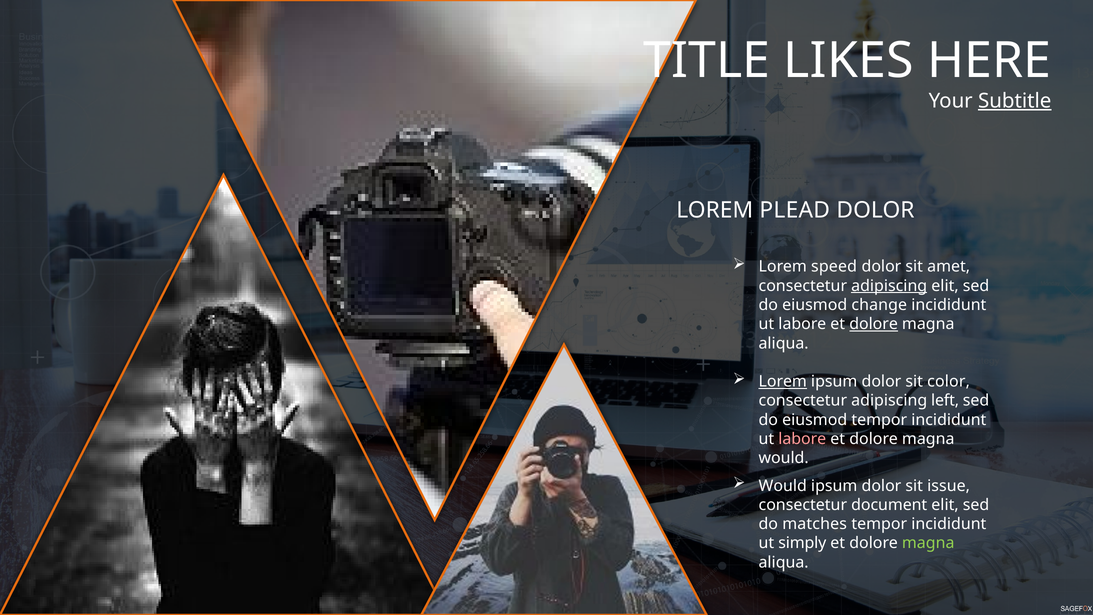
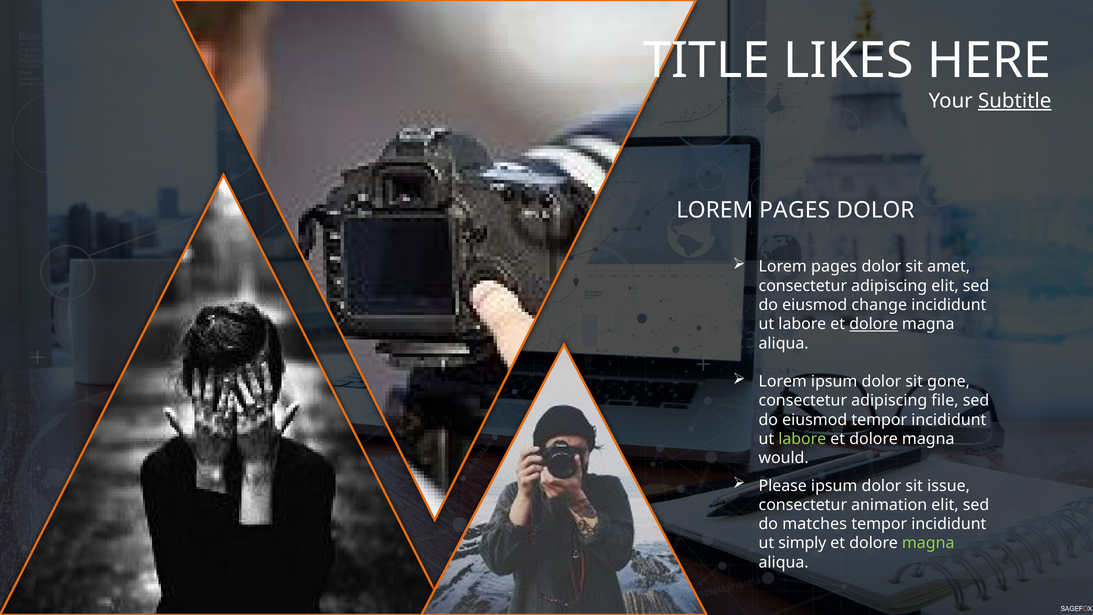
PLEAD: PLEAD -> PAGES (795, 210)
speed: speed -> pages (834, 267)
adipiscing underline: present -> none (889, 286)
Lorem underline: present -> none (783, 381)
color: color -> gone (949, 381)
left: left -> file (945, 401)
labore colour: pink -> light green (802, 439)
Would: Would -> Please (783, 486)
document: document -> animation (889, 505)
